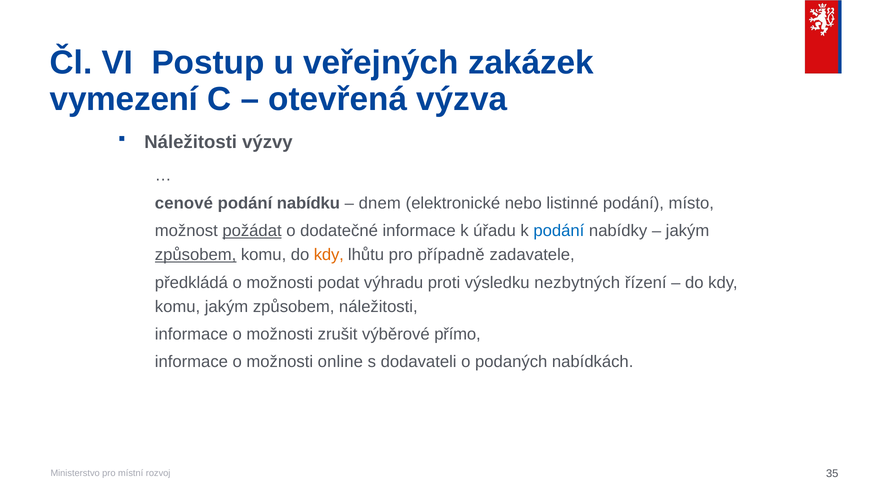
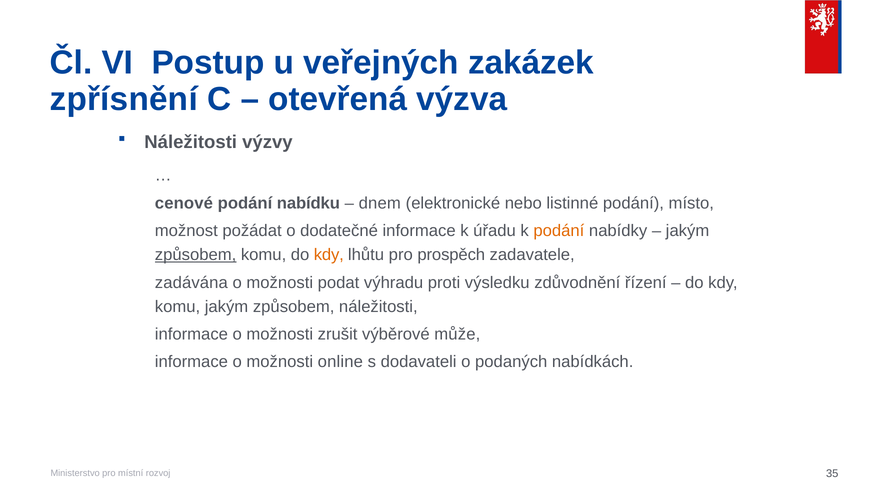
vymezení: vymezení -> zpřísnění (124, 99)
požádat underline: present -> none (252, 231)
podání colour: blue -> orange (559, 231)
případně: případně -> prospěch (451, 255)
předkládá: předkládá -> zadávána (191, 283)
nezbytných: nezbytných -> zdůvodnění (577, 283)
přímo: přímo -> může (457, 334)
